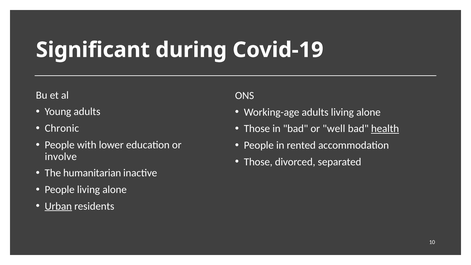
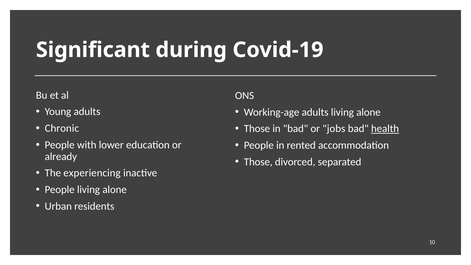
well: well -> jobs (334, 129)
involve: involve -> already (61, 156)
humanitarian: humanitarian -> experiencing (92, 173)
Urban underline: present -> none (58, 206)
